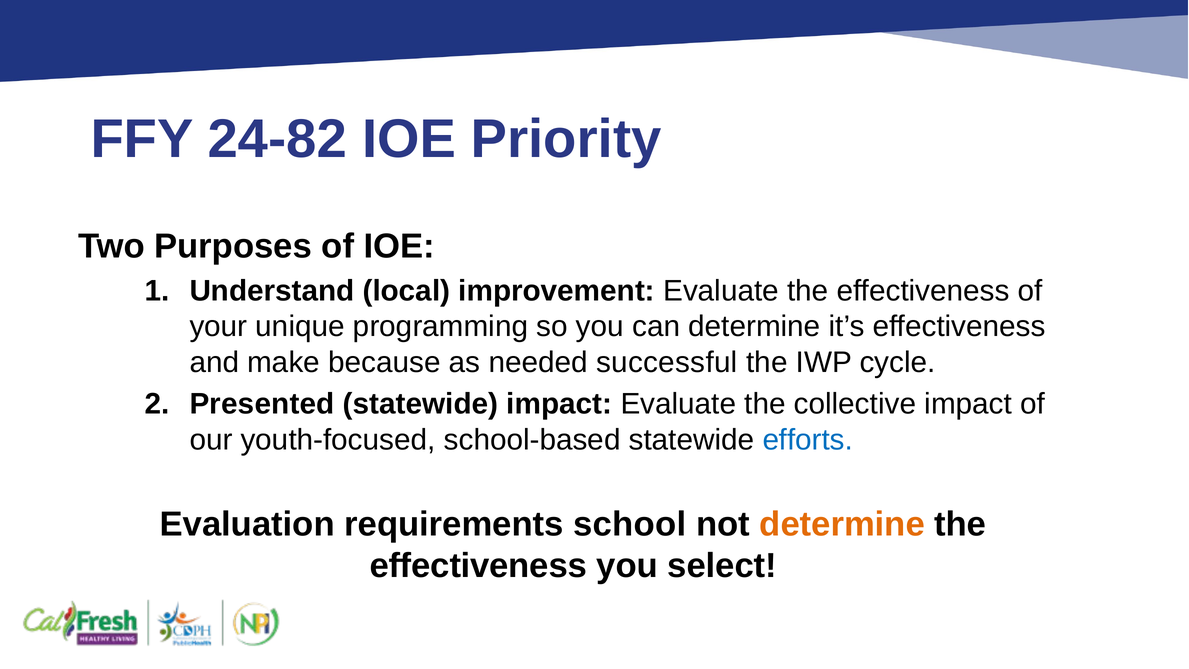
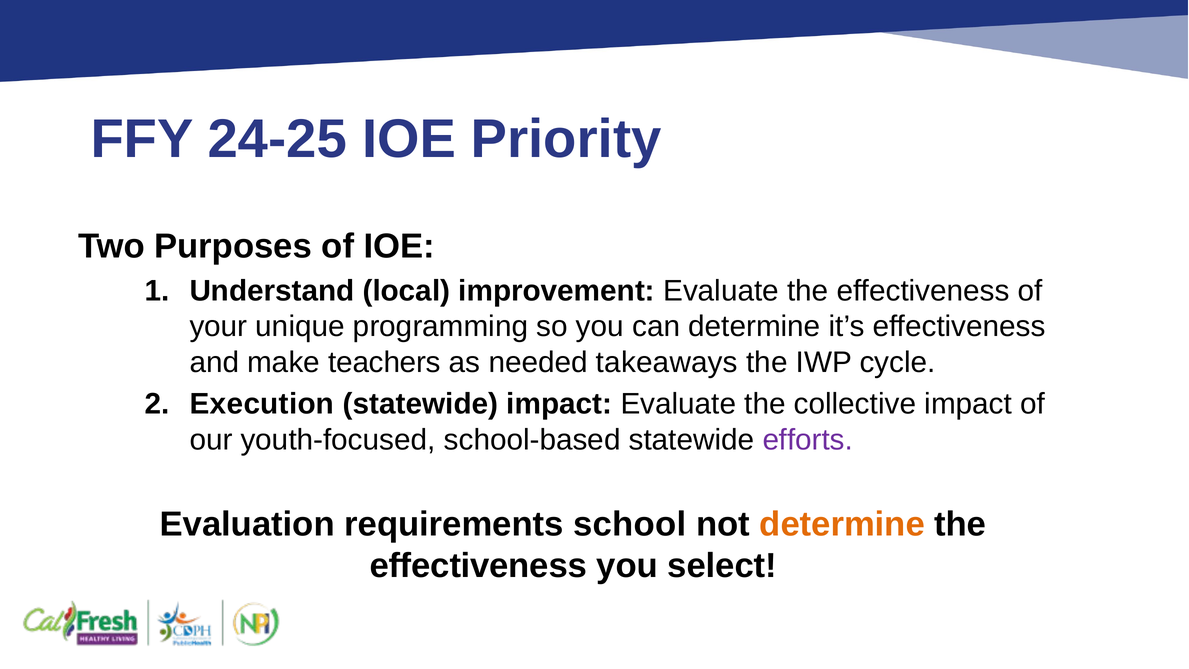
24-82: 24-82 -> 24-25 (277, 139)
because: because -> teachers (385, 362)
successful: successful -> takeaways (667, 362)
Presented: Presented -> Execution (262, 404)
efforts colour: blue -> purple (808, 440)
